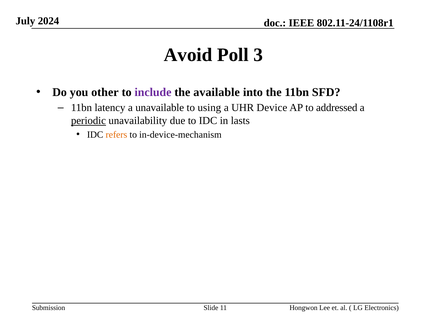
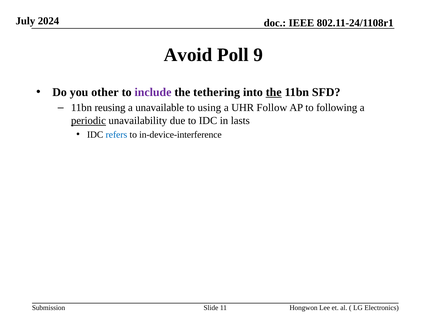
3: 3 -> 9 (258, 55)
available: available -> tethering (217, 92)
the underline: none -> present (274, 92)
latency: latency -> reusing (110, 108)
Device: Device -> Follow (272, 108)
addressed: addressed -> following (337, 108)
refers colour: orange -> blue (116, 134)
in-device-mechanism: in-device-mechanism -> in-device-interference (180, 134)
